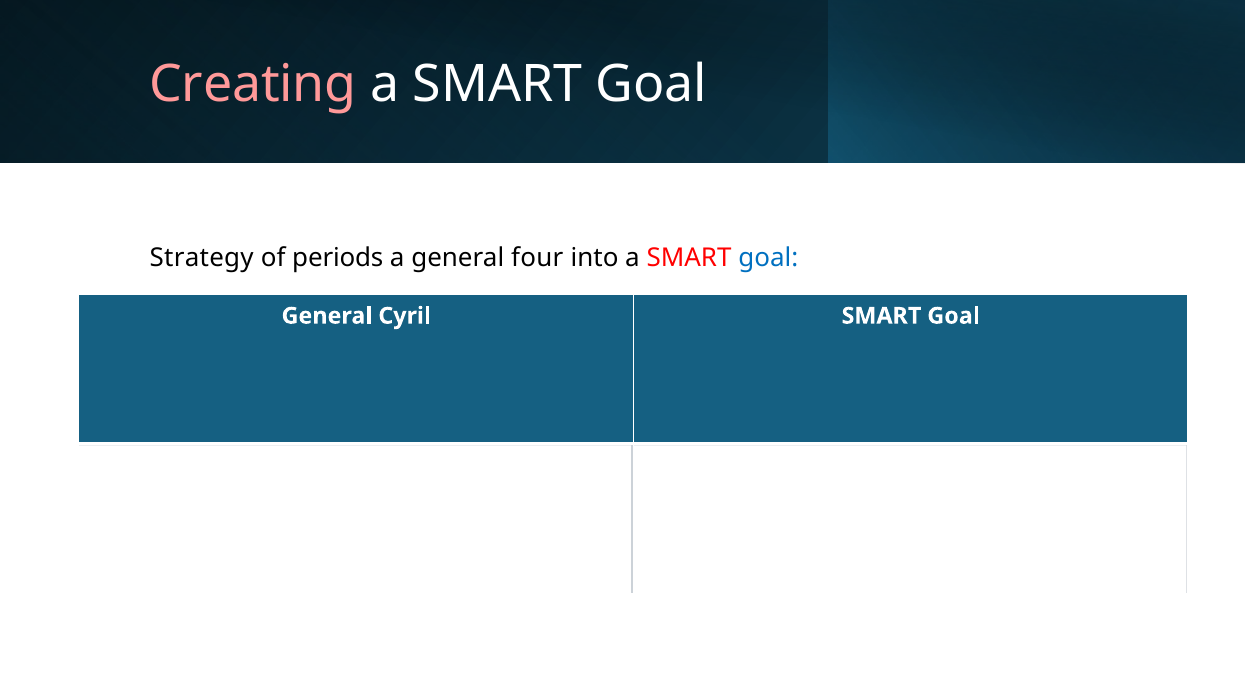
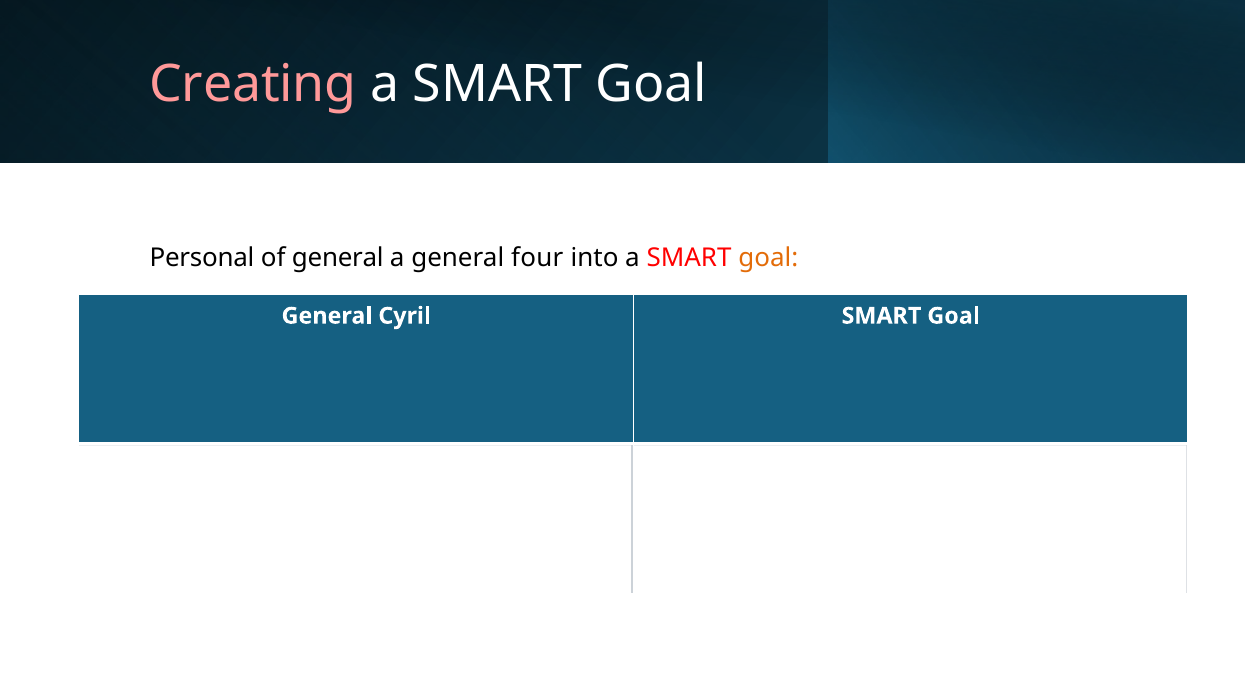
Strategy: Strategy -> Personal (202, 258)
of periods: periods -> general (338, 258)
goal colour: blue -> orange (768, 258)
